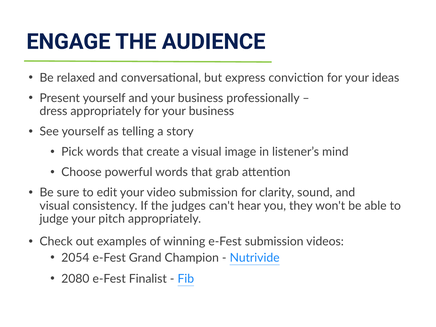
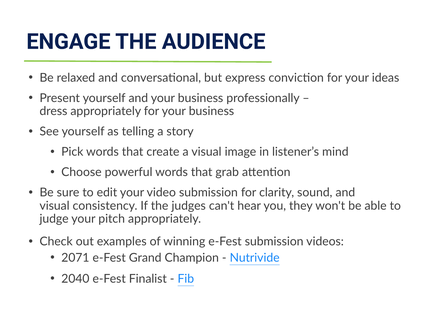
2054: 2054 -> 2071 (75, 258)
2080: 2080 -> 2040 (75, 279)
